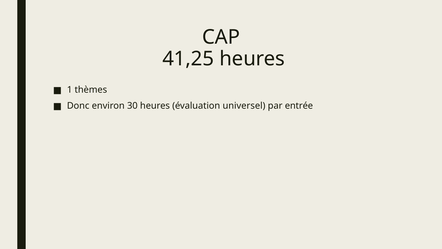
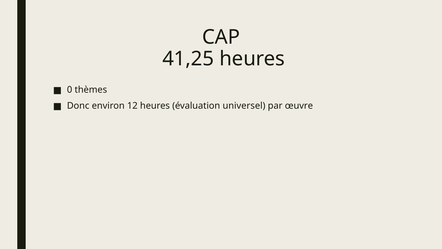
1: 1 -> 0 (70, 90)
30: 30 -> 12 (132, 106)
entrée: entrée -> œuvre (299, 106)
